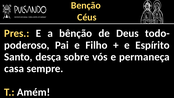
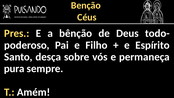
casa: casa -> pura (14, 69)
